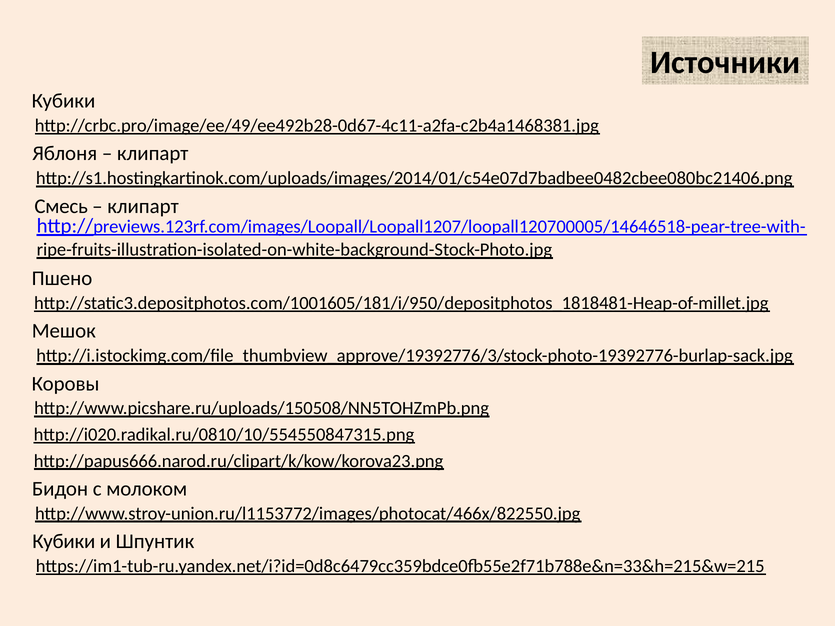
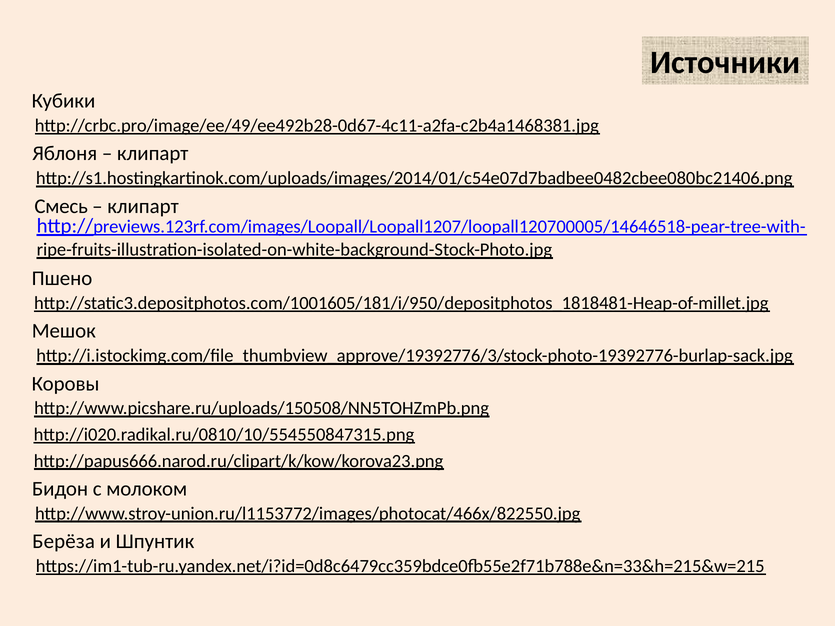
Кубики: Кубики -> Берёза (64, 542)
